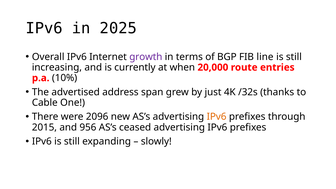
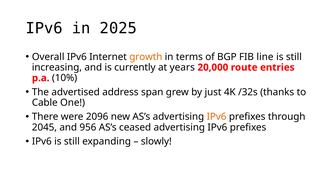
growth colour: purple -> orange (146, 57)
when: when -> years (182, 67)
2015: 2015 -> 2045 (44, 127)
